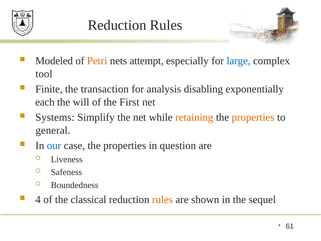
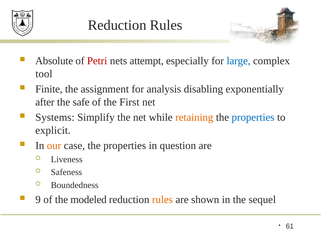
Modeled: Modeled -> Absolute (54, 61)
Petri colour: orange -> red (97, 61)
transaction: transaction -> assignment (105, 89)
each: each -> after (45, 102)
will: will -> safe (81, 102)
properties colour: orange -> blue (253, 117)
general: general -> explicit (53, 130)
our colour: blue -> orange (54, 145)
4: 4 -> 9 (38, 199)
classical: classical -> modeled (89, 199)
